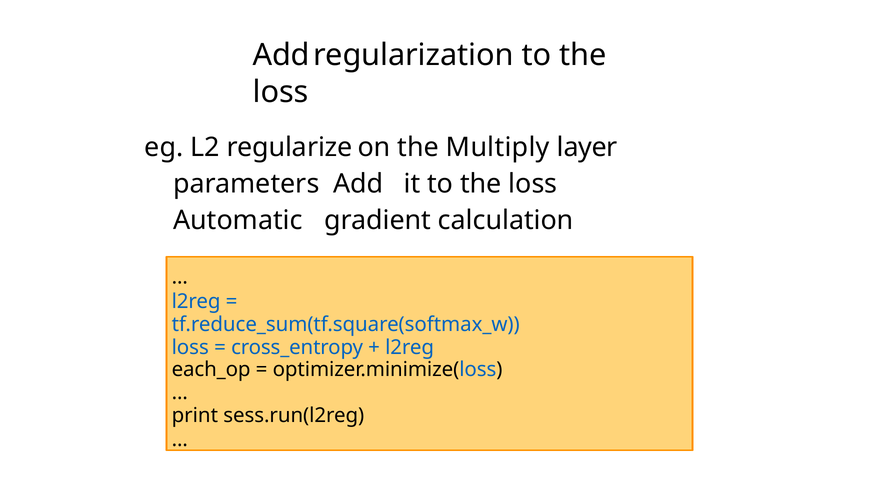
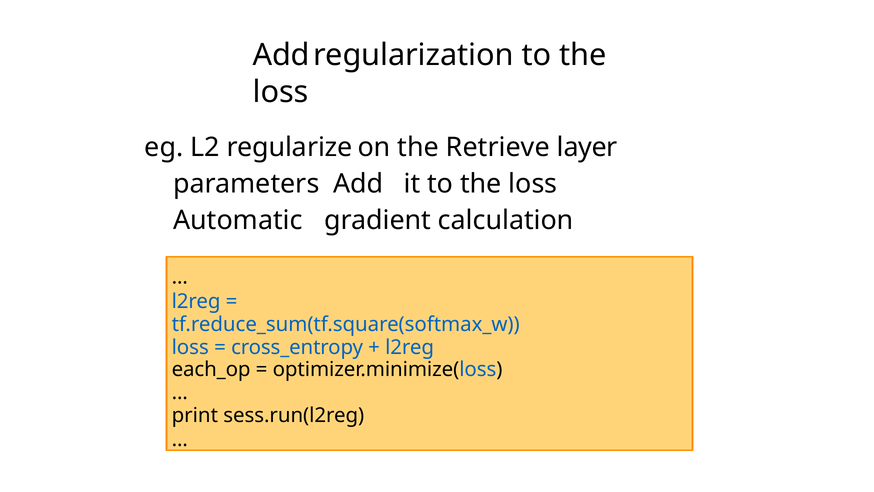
Multiply: Multiply -> Retrieve (498, 147)
